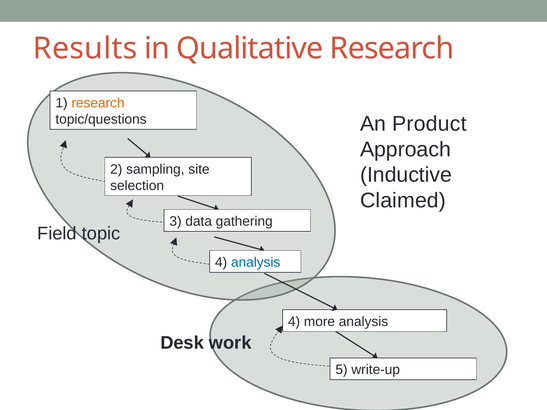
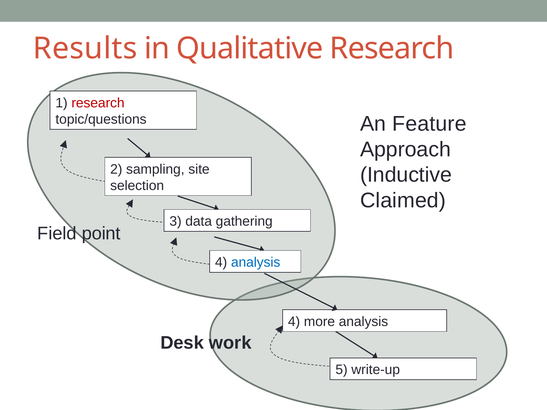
research colour: orange -> red (98, 103)
Product: Product -> Feature (429, 124)
topic: topic -> point (101, 234)
